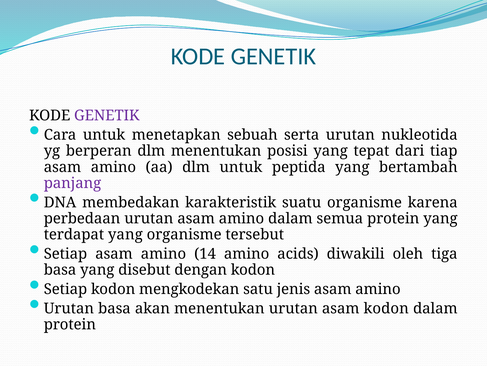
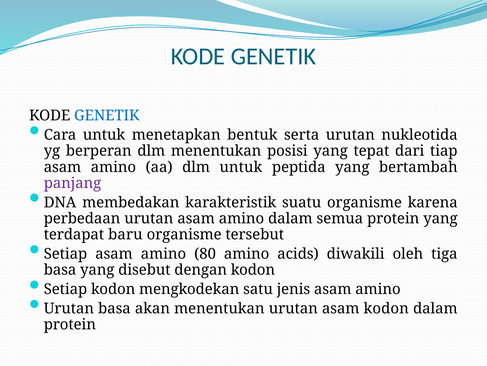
GENETIK colour: purple -> blue (107, 115)
sebuah: sebuah -> bentuk (252, 135)
terdapat yang: yang -> baru (125, 234)
14: 14 -> 80 (205, 253)
